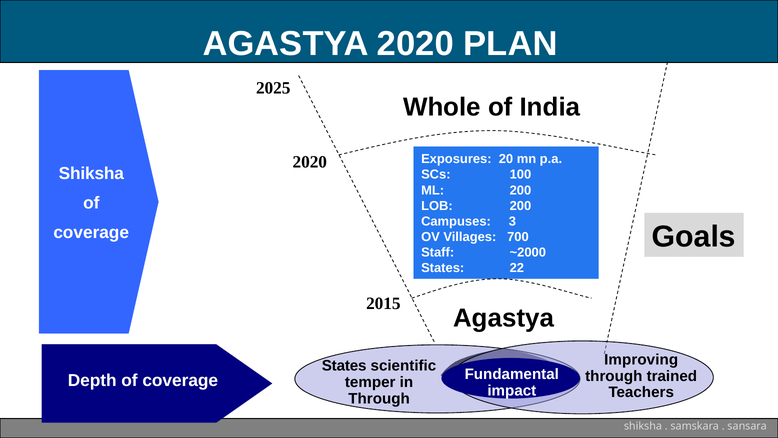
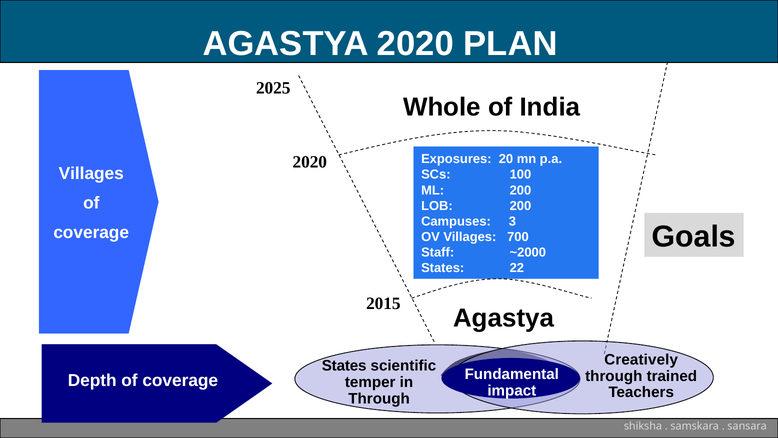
Shiksha: Shiksha -> Villages (91, 173)
Improving: Improving -> Creatively (641, 359)
